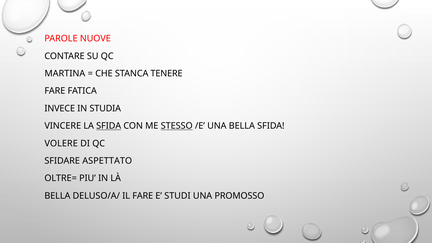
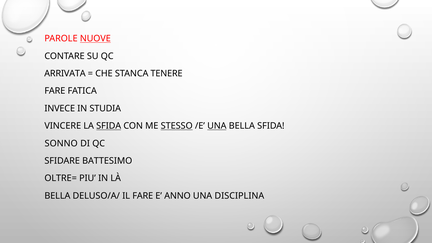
NUOVE underline: none -> present (95, 39)
MARTINA: MARTINA -> ARRIVATA (65, 74)
UNA underline: none -> present (217, 126)
VOLERE: VOLERE -> SONNO (61, 143)
ASPETTATO: ASPETTATO -> BATTESIMO (107, 161)
STUDI: STUDI -> ANNO (177, 196)
PROMOSSO: PROMOSSO -> DISCIPLINA (239, 196)
